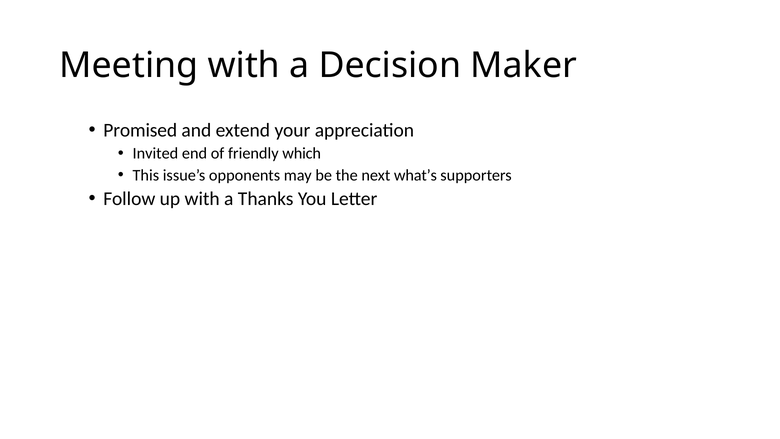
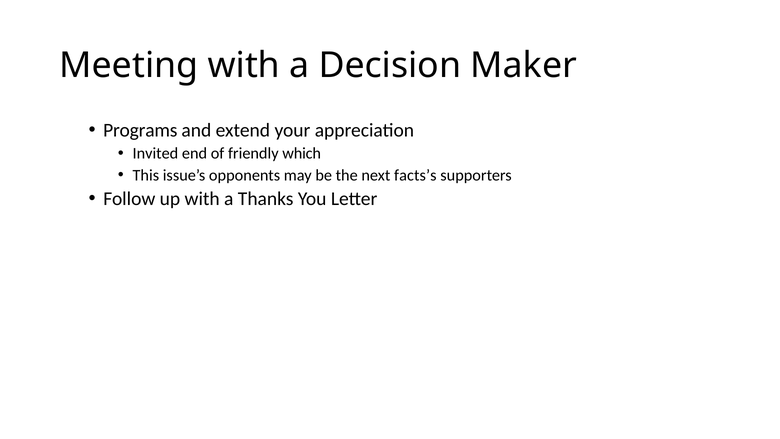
Promised: Promised -> Programs (140, 130)
what’s: what’s -> facts’s (415, 175)
